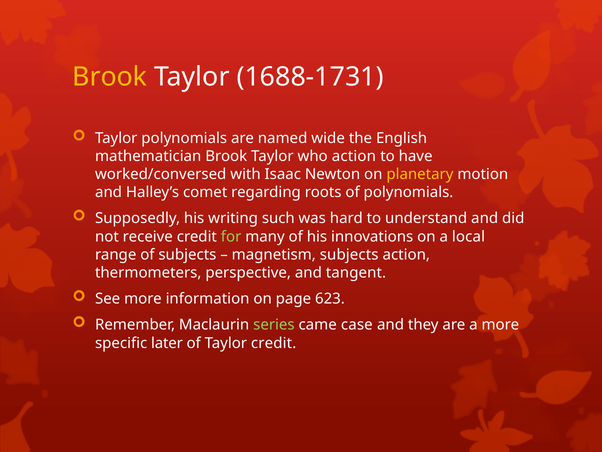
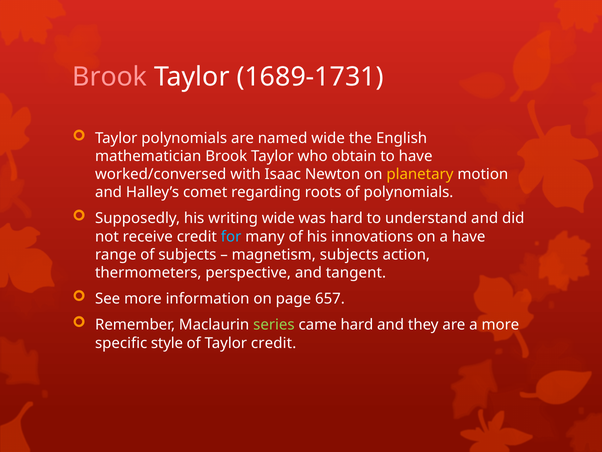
Brook colour: yellow -> pink (110, 77)
1688-1731: 1688-1731 -> 1689-1731 (310, 77)
who action: action -> obtain (354, 156)
writing such: such -> wide (278, 218)
for colour: light green -> light blue (231, 236)
a local: local -> have (469, 236)
623: 623 -> 657 (330, 299)
came case: case -> hard (357, 325)
later: later -> style (167, 343)
